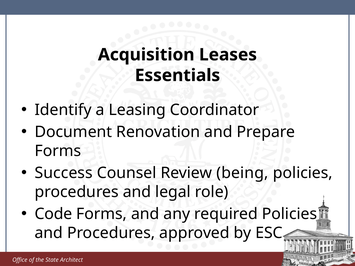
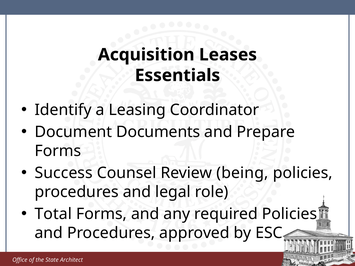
Renovation: Renovation -> Documents (158, 132)
Code: Code -> Total (53, 214)
